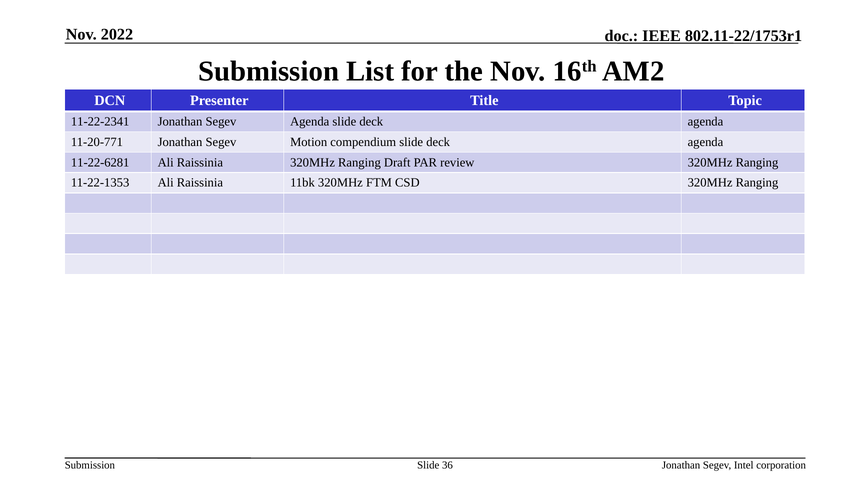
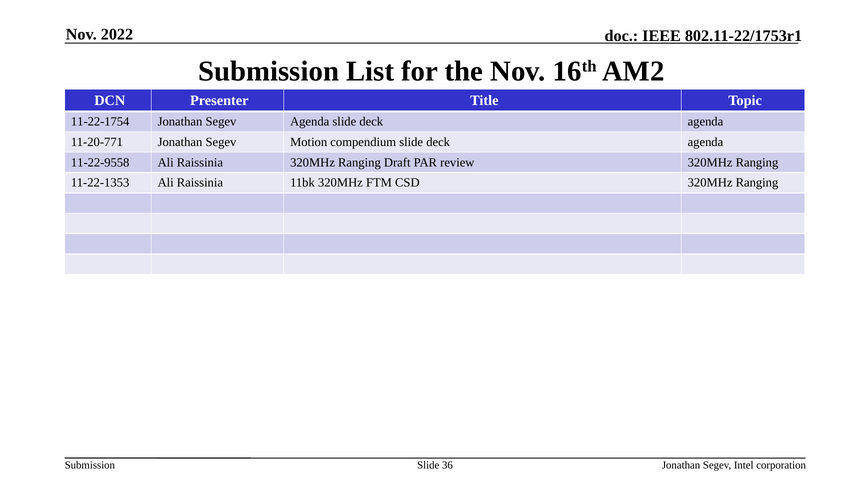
11-22-2341: 11-22-2341 -> 11-22-1754 (100, 122)
11-22-6281: 11-22-6281 -> 11-22-9558 (100, 163)
